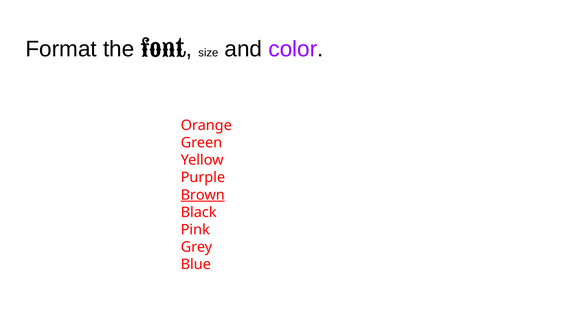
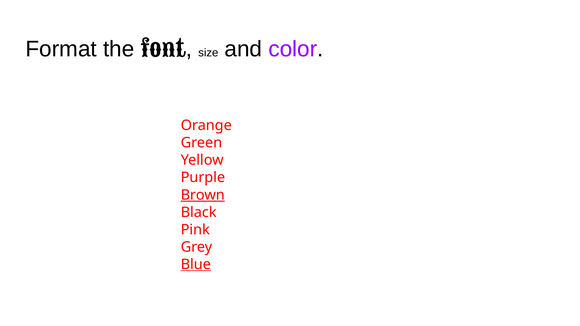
Blue underline: none -> present (196, 265)
